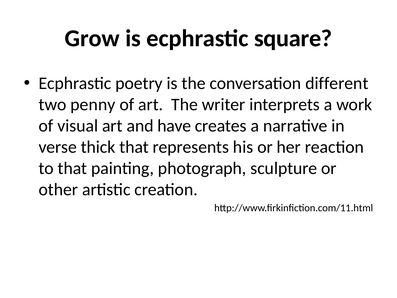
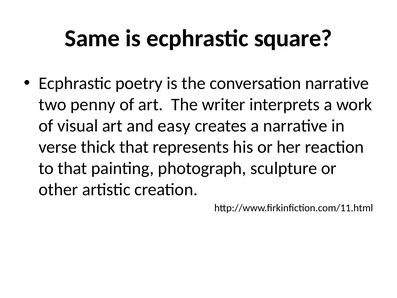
Grow: Grow -> Same (92, 38)
conversation different: different -> narrative (337, 83)
have: have -> easy (174, 126)
